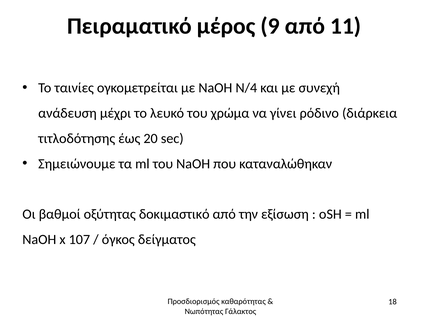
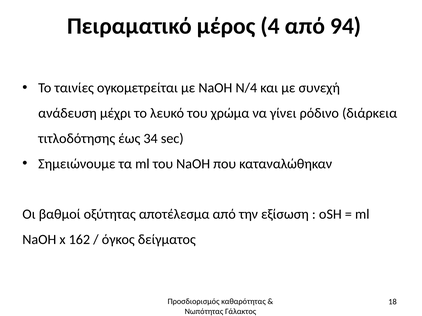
9: 9 -> 4 (270, 26)
11: 11 -> 94 (346, 26)
20: 20 -> 34 (151, 139)
δοκιμαστικό: δοκιμαστικό -> αποτέλεσμα (174, 215)
107: 107 -> 162 (79, 240)
